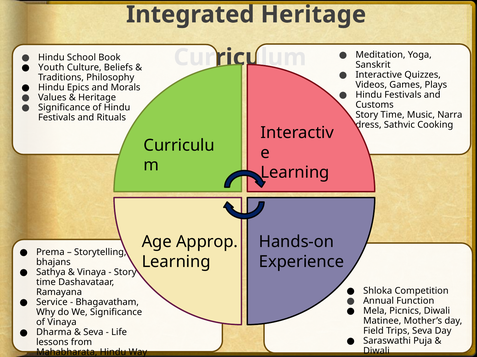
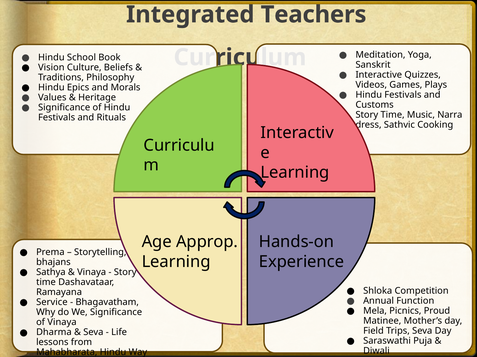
Integrated Heritage: Heritage -> Teachers (314, 15)
Youth: Youth -> Vision (51, 68)
Picnics Diwali: Diwali -> Proud (437, 312)
